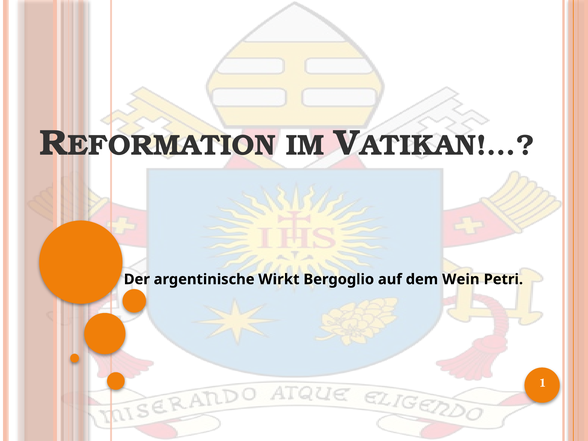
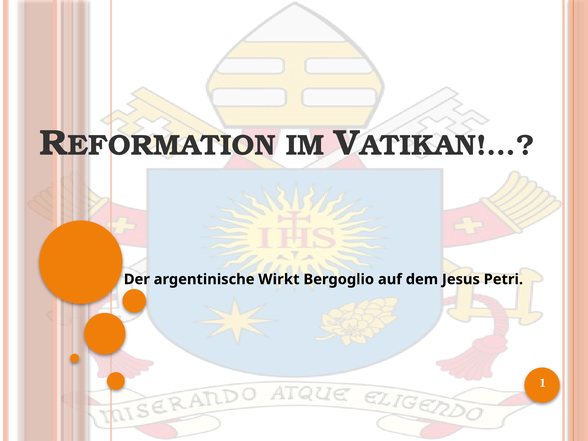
Wein: Wein -> Jesus (461, 279)
